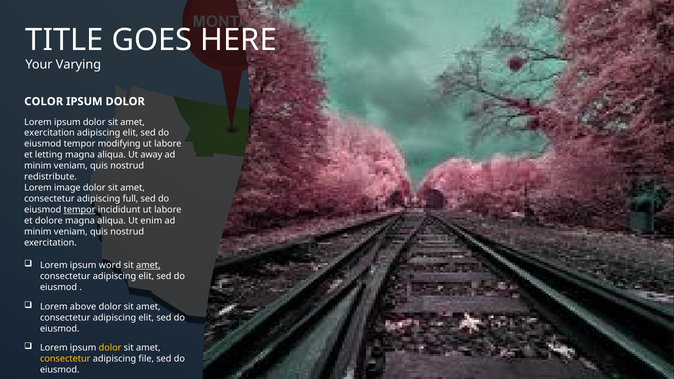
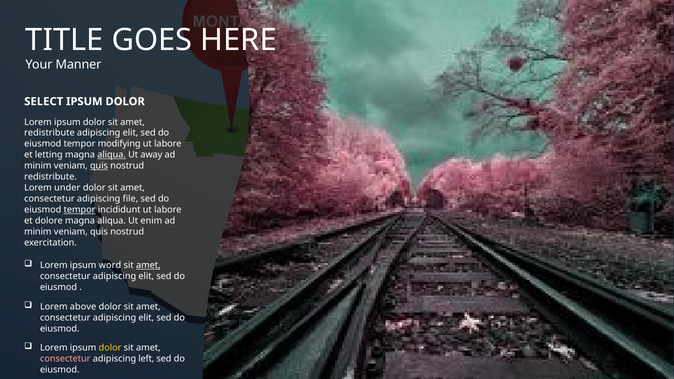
Varying: Varying -> Manner (79, 65)
COLOR: COLOR -> SELECT (44, 102)
exercitation: exercitation -> redistribute (49, 133)
aliqua underline: none -> present (112, 155)
quis underline: none -> present (99, 166)
image: image -> under (67, 188)
full: full -> file (130, 199)
consectetur colour: yellow -> pink (65, 359)
file: file -> left (146, 359)
